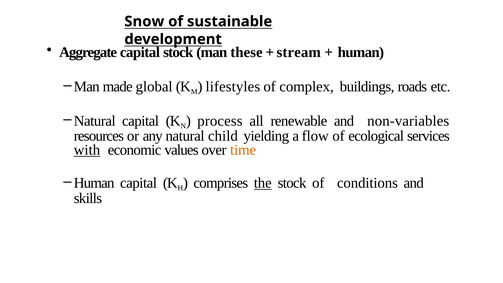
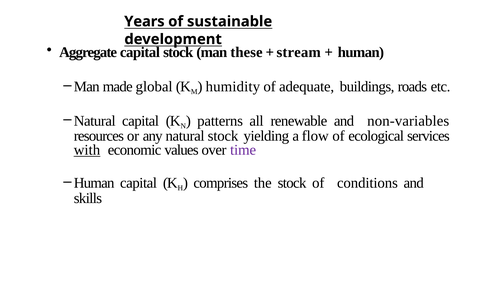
Snow: Snow -> Years (144, 21)
lifestyles: lifestyles -> humidity (233, 87)
complex: complex -> adequate (307, 87)
process: process -> patterns (220, 121)
natural child: child -> stock (223, 136)
time colour: orange -> purple (243, 150)
the underline: present -> none (263, 183)
